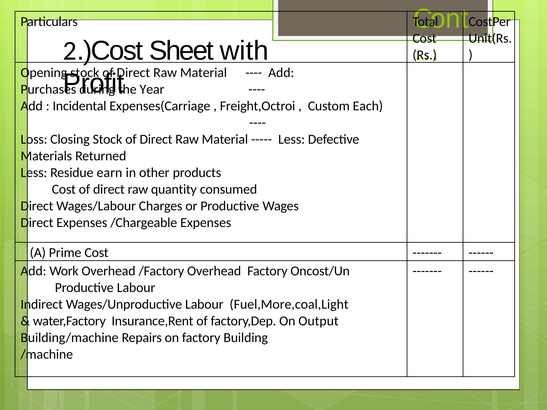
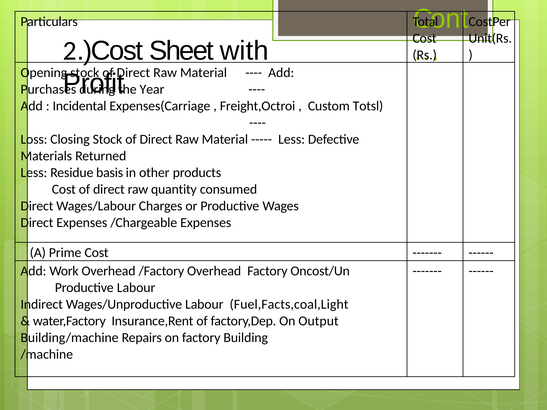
Each: Each -> Totsl (368, 106)
earn: earn -> basis (110, 173)
Fuel,More,coal,Light: Fuel,More,coal,Light -> Fuel,Facts,coal,Light (289, 304)
